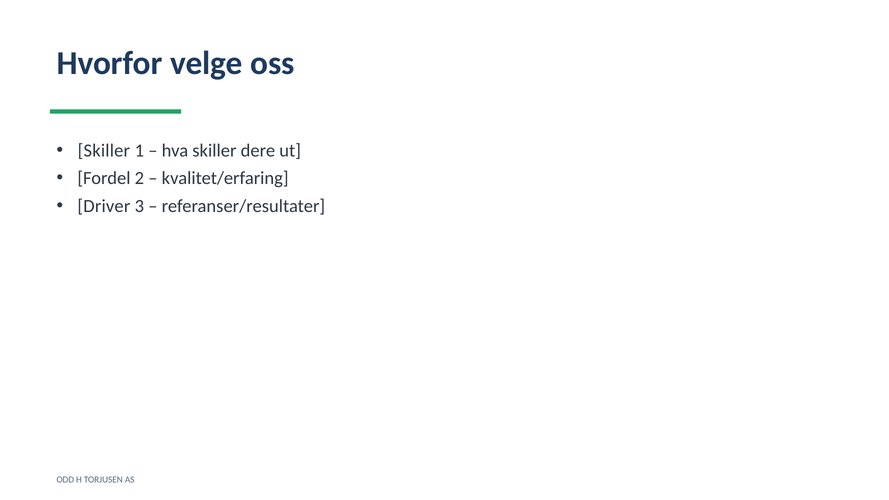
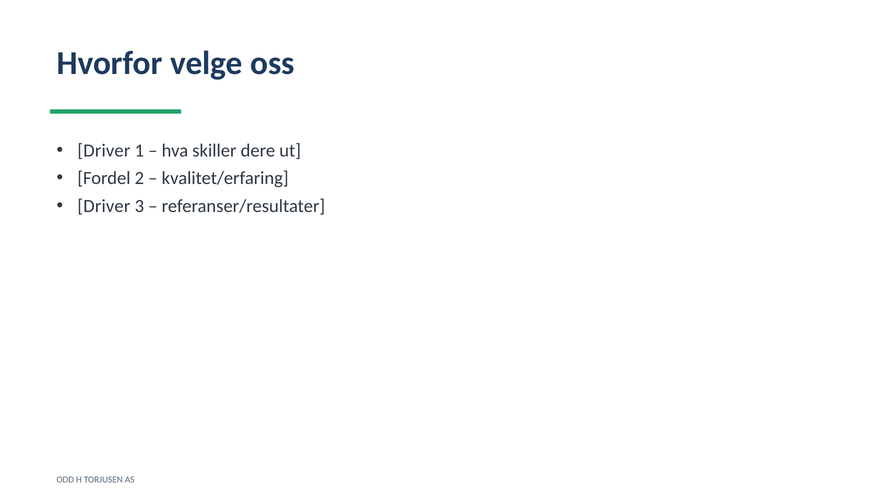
Skiller: Skiller -> Driver (104, 151)
